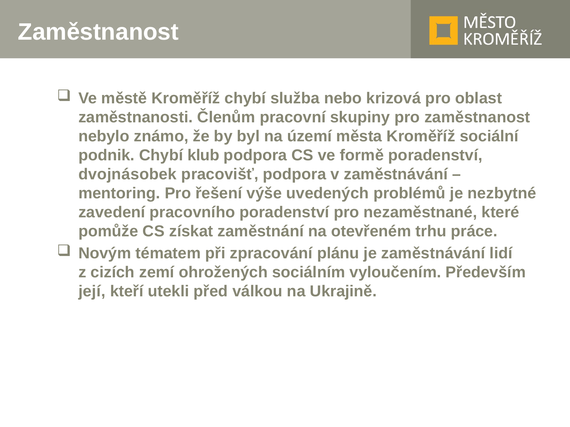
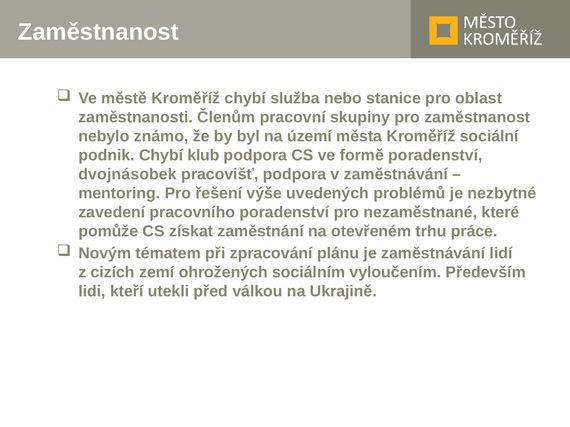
krizová: krizová -> stanice (394, 98)
její: její -> lidi (92, 292)
